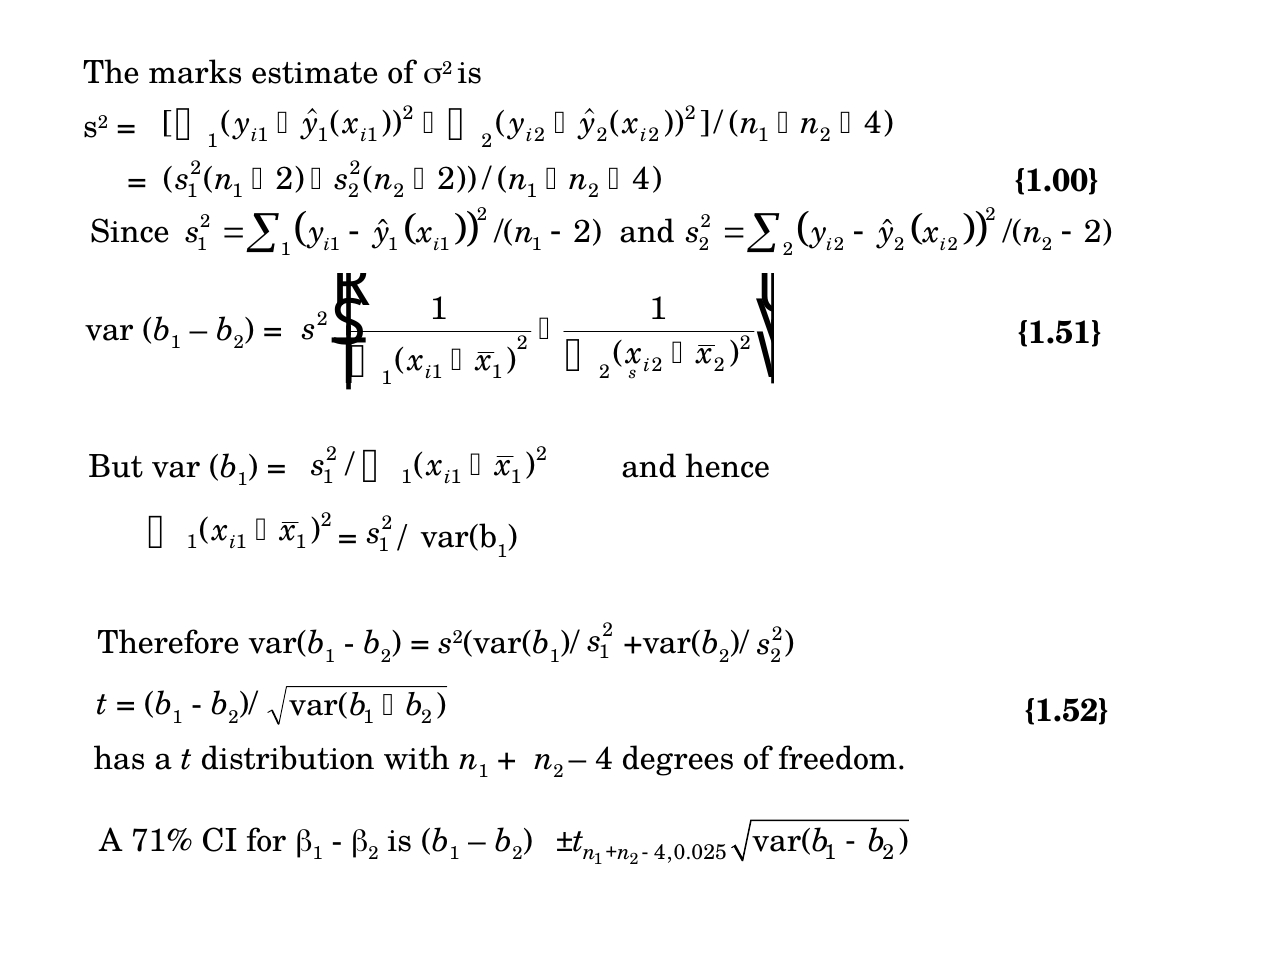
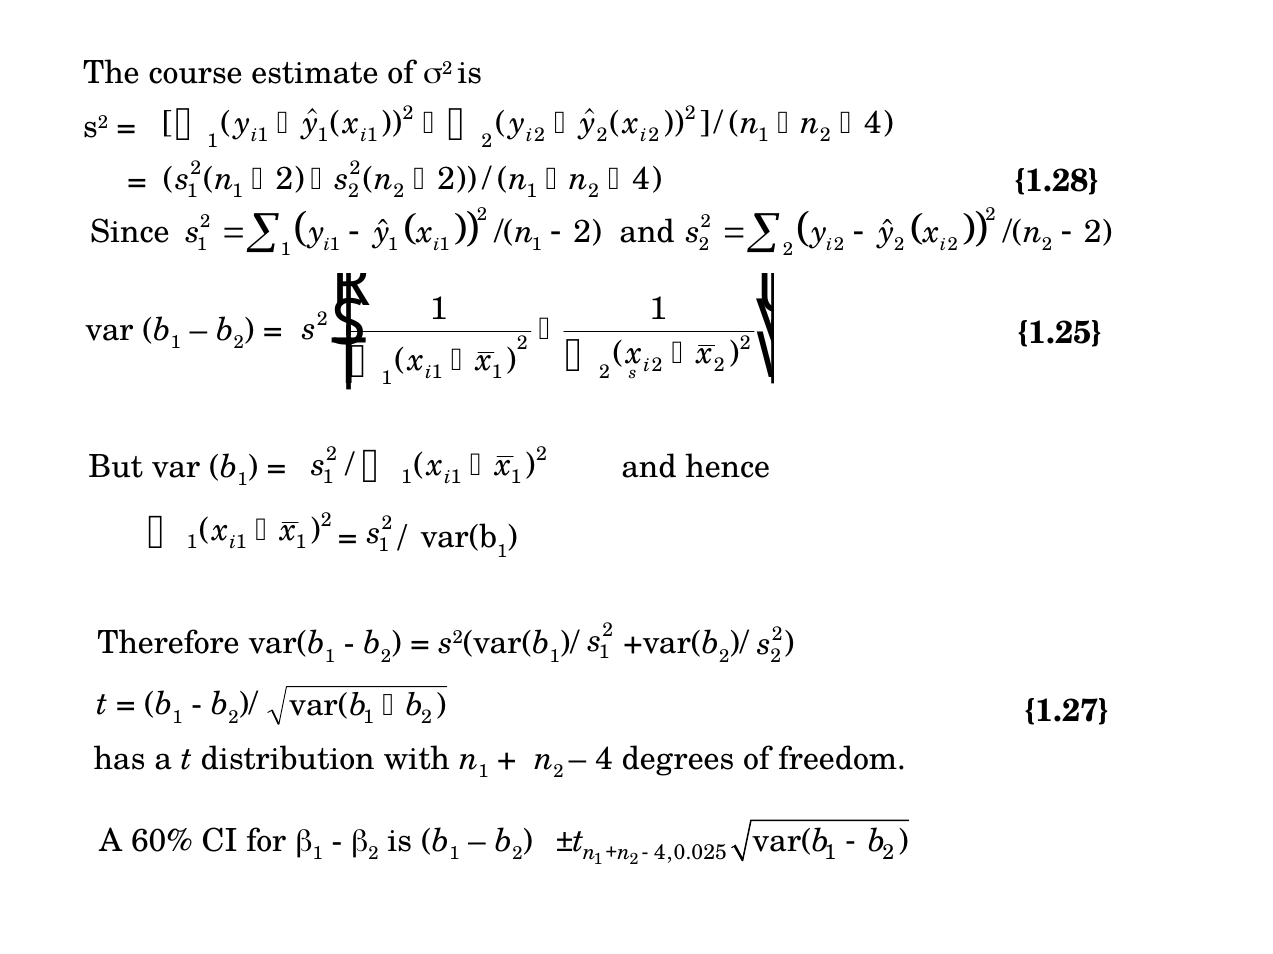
marks: marks -> course (196, 73)
1.00: 1.00 -> 1.28 (1057, 182)
1.51: 1.51 -> 1.25 (1060, 333)
1.52: 1.52 -> 1.27 (1067, 711)
71%: 71% -> 60% (162, 842)
